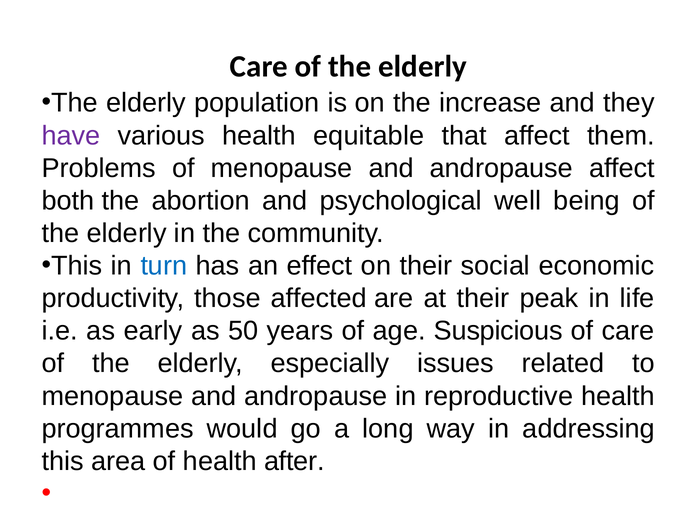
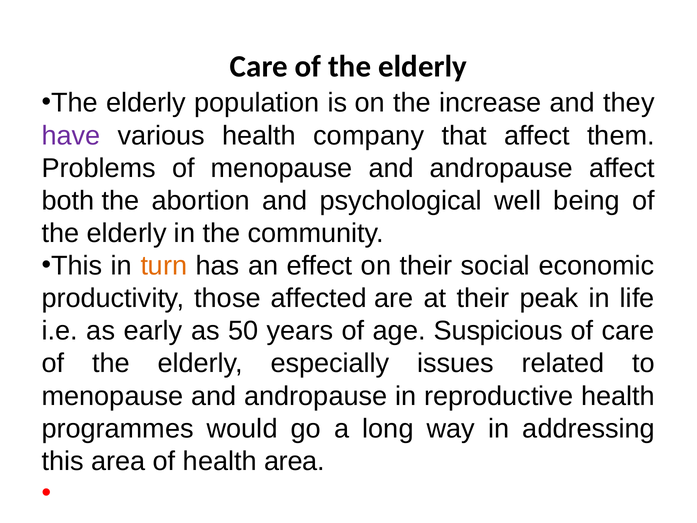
equitable: equitable -> company (369, 136)
turn colour: blue -> orange (164, 266)
health after: after -> area (294, 461)
